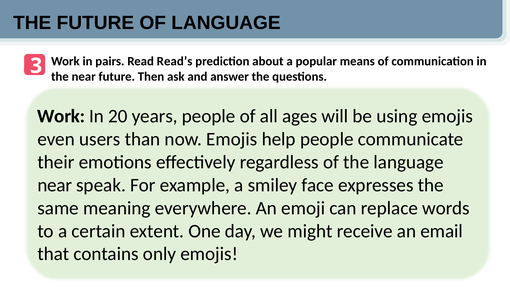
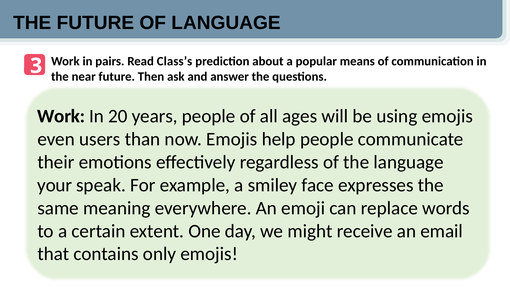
Read’s: Read’s -> Class’s (175, 61)
near: near -> your (55, 185)
